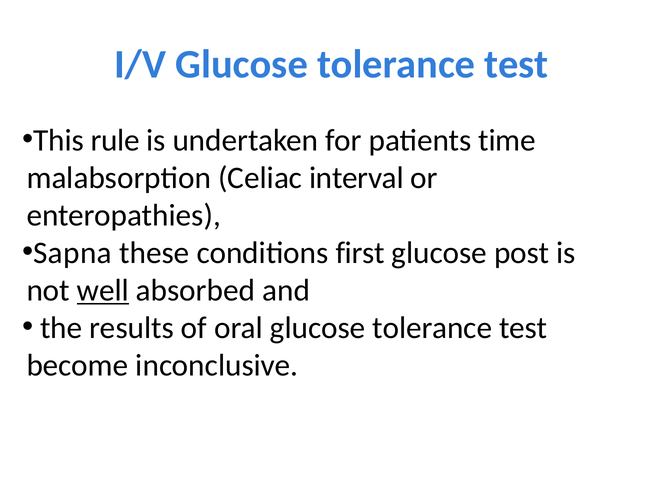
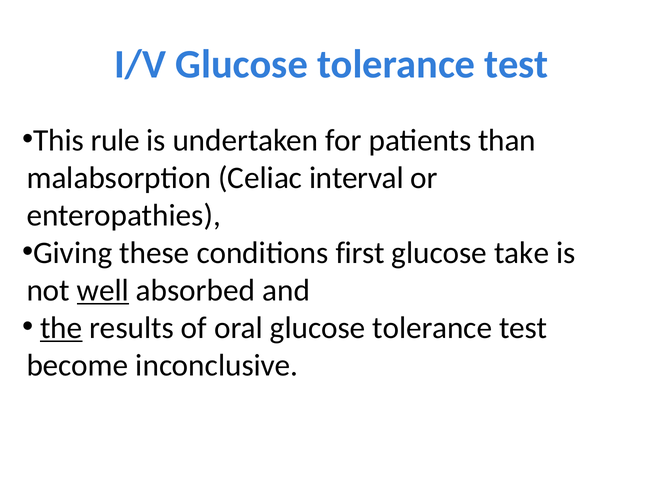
time: time -> than (507, 140)
Sapna: Sapna -> Giving (73, 253)
post: post -> take (522, 253)
the underline: none -> present (61, 328)
